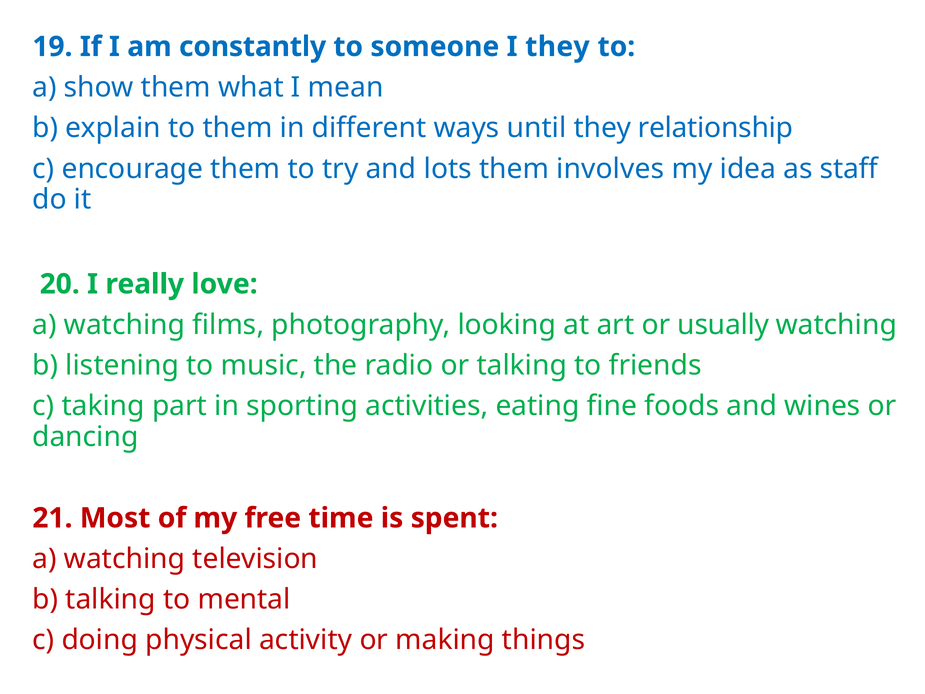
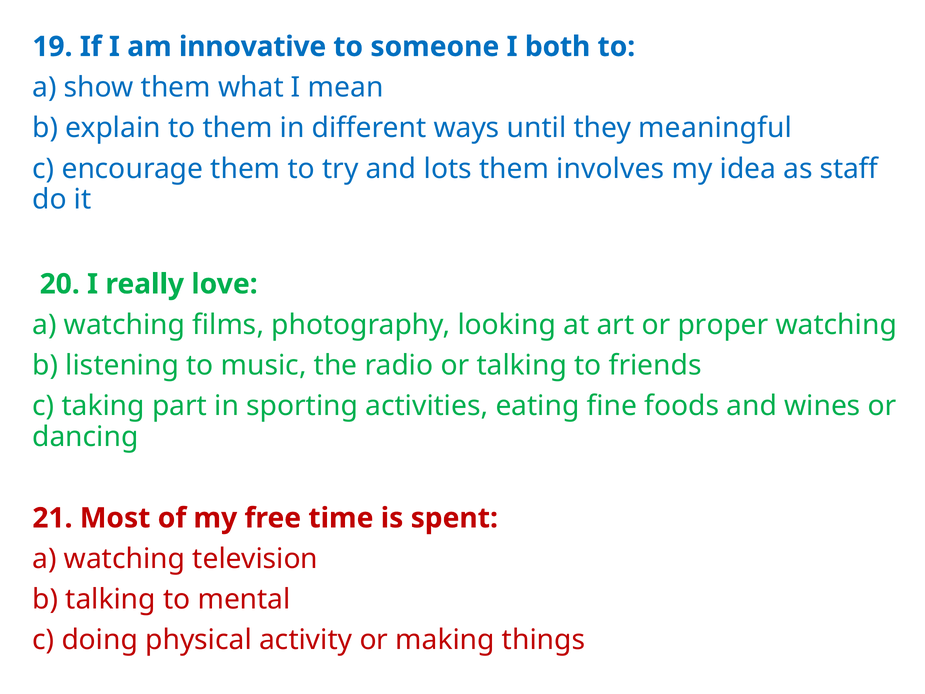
constantly: constantly -> innovative (253, 47)
I they: they -> both (558, 47)
relationship: relationship -> meaningful (715, 128)
usually: usually -> proper (723, 325)
